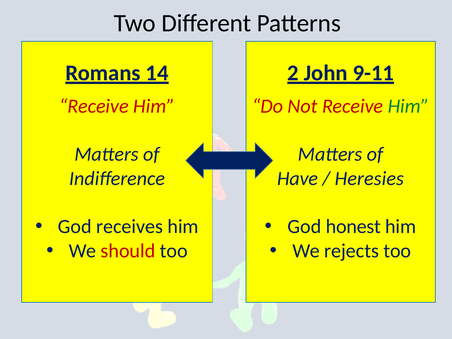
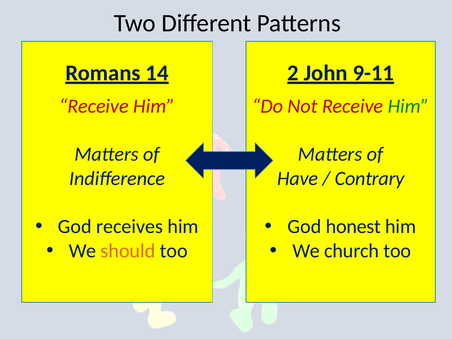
Heresies: Heresies -> Contrary (370, 178)
should colour: red -> orange (128, 251)
rejects: rejects -> church (352, 251)
